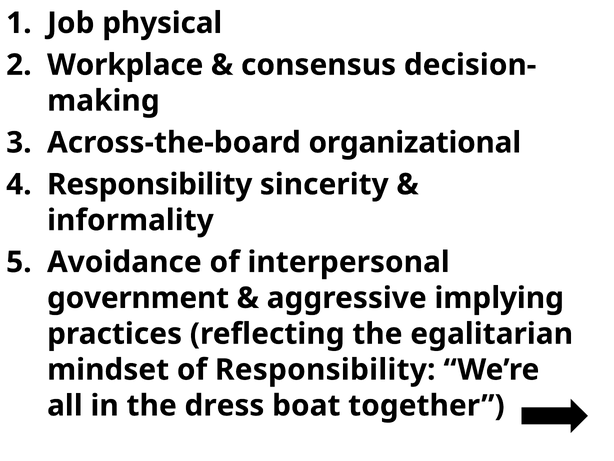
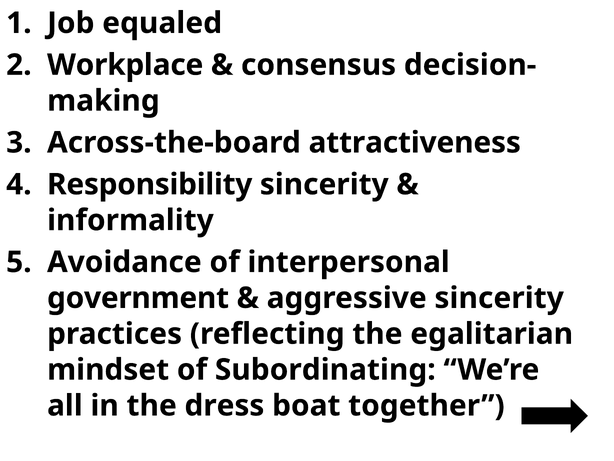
physical: physical -> equaled (162, 23)
organizational: organizational -> attractiveness (415, 142)
aggressive implying: implying -> sincerity (499, 298)
of Responsibility: Responsibility -> Subordinating (325, 369)
